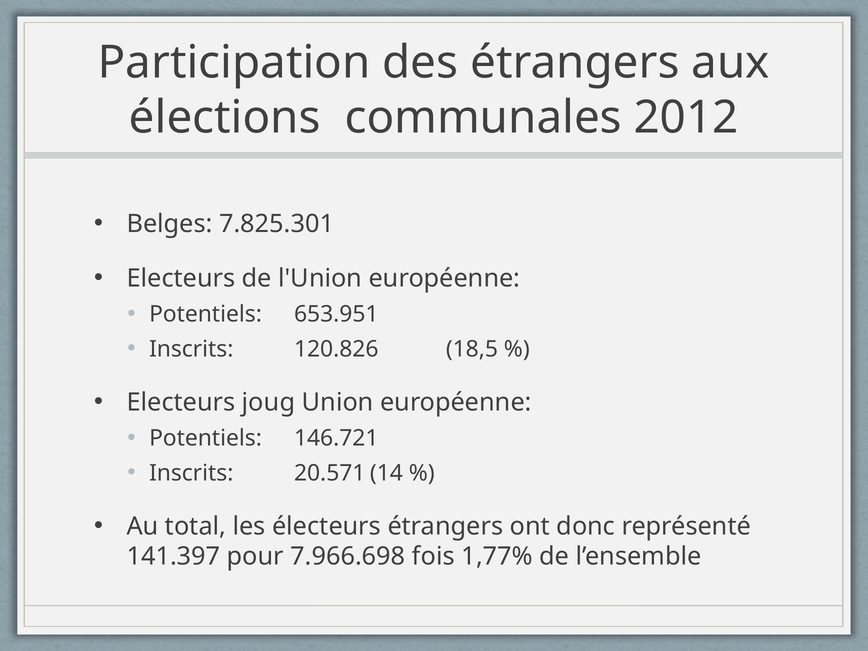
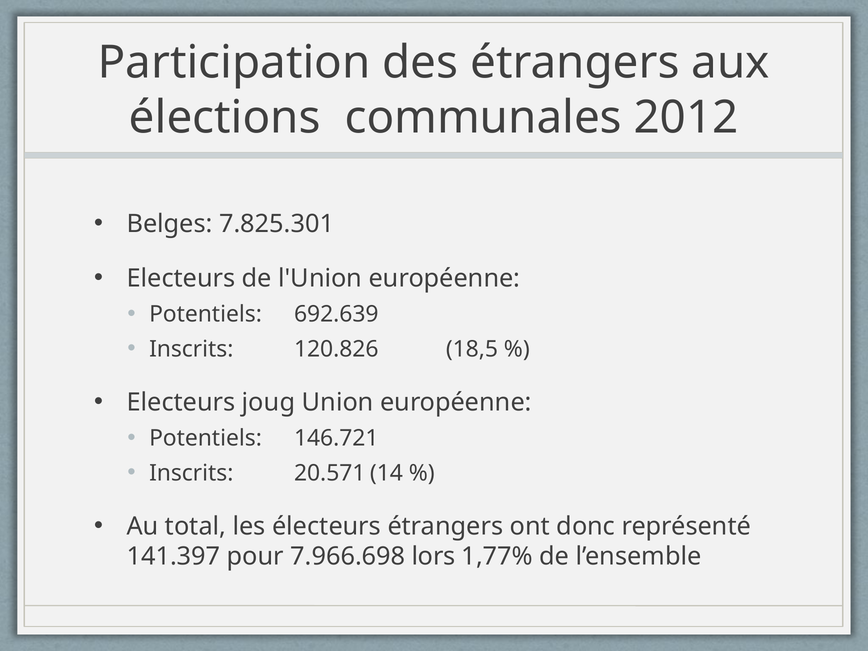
653.951: 653.951 -> 692.639 (336, 314)
fois: fois -> lors (434, 557)
